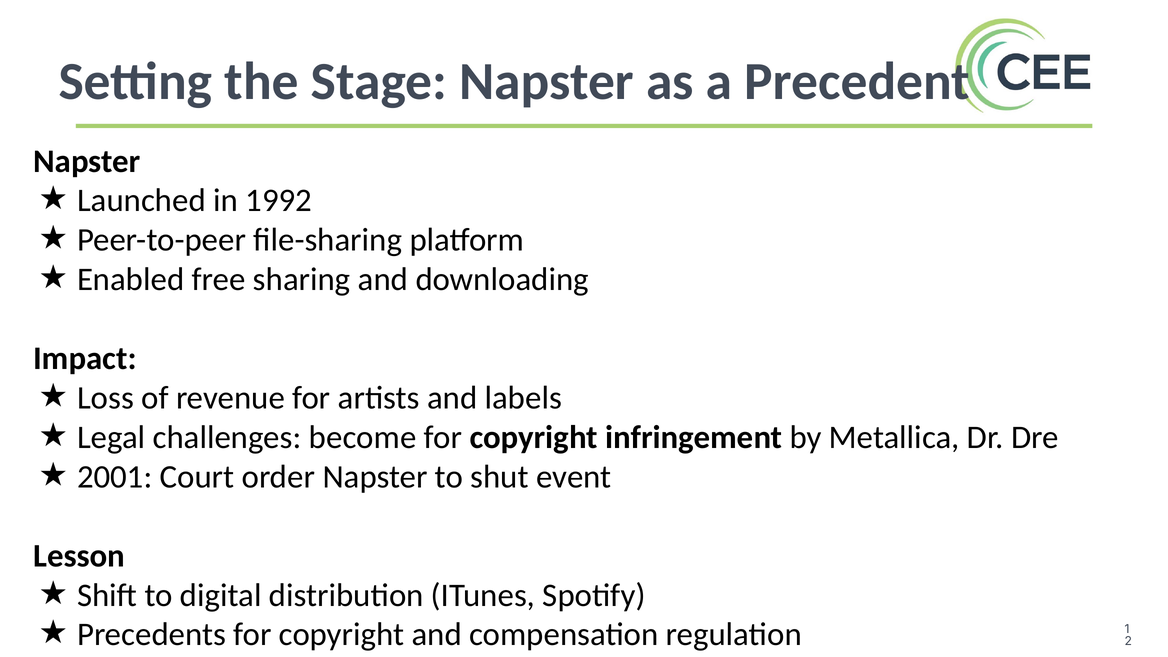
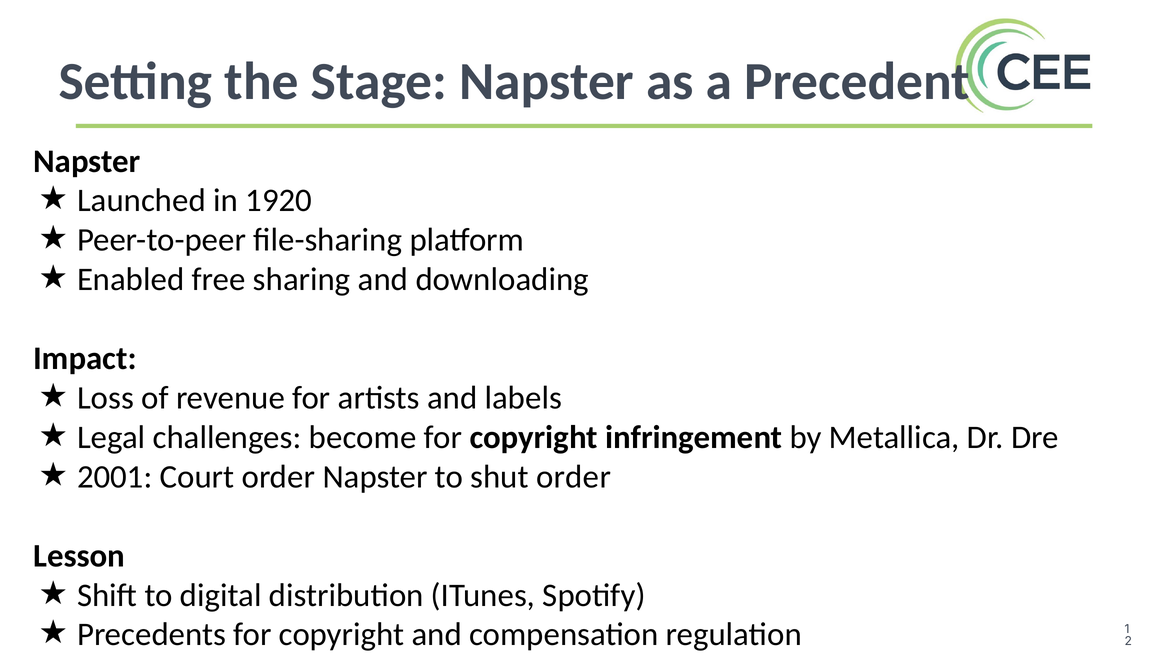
1992: 1992 -> 1920 (279, 201)
shut event: event -> order (574, 477)
